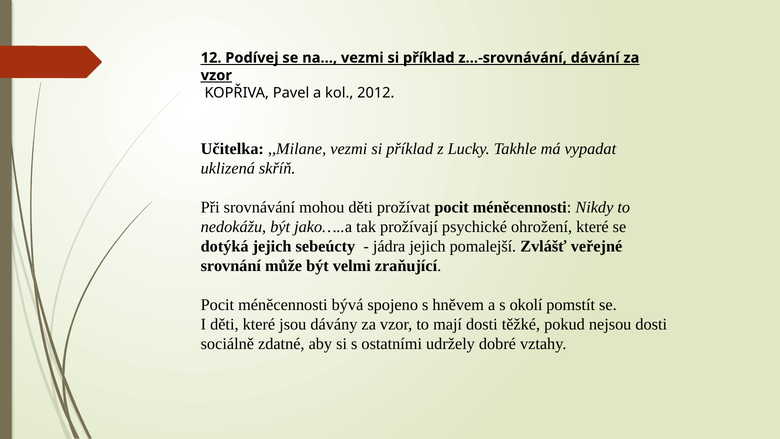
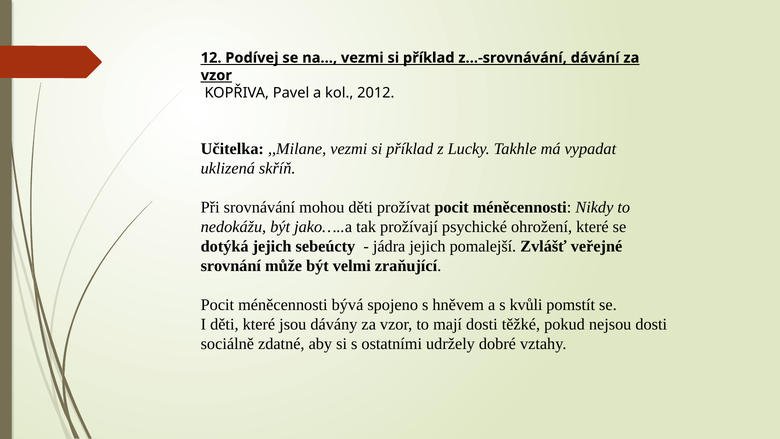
okolí: okolí -> kvůli (526, 305)
